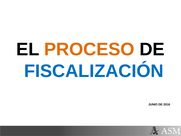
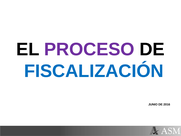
PROCESO colour: orange -> purple (89, 49)
